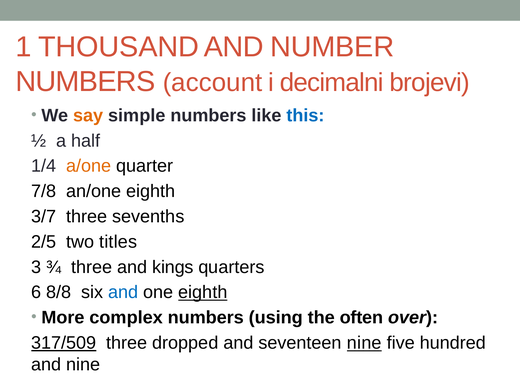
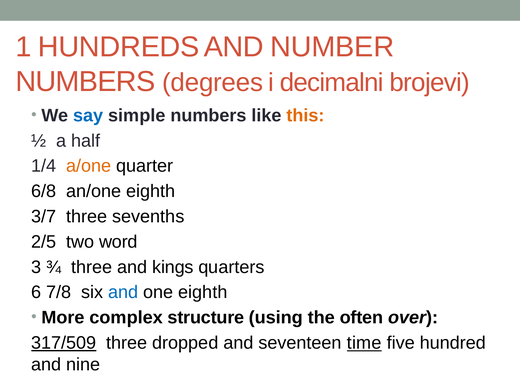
THOUSAND: THOUSAND -> HUNDREDS (119, 47)
account: account -> degrees (213, 83)
say colour: orange -> blue (88, 116)
this colour: blue -> orange (305, 116)
7/8: 7/8 -> 6/8 (44, 191)
titles: titles -> word (118, 242)
8/8: 8/8 -> 7/8 (59, 292)
eighth underline: present -> none (203, 292)
complex numbers: numbers -> structure (206, 318)
seventeen nine: nine -> time (364, 343)
